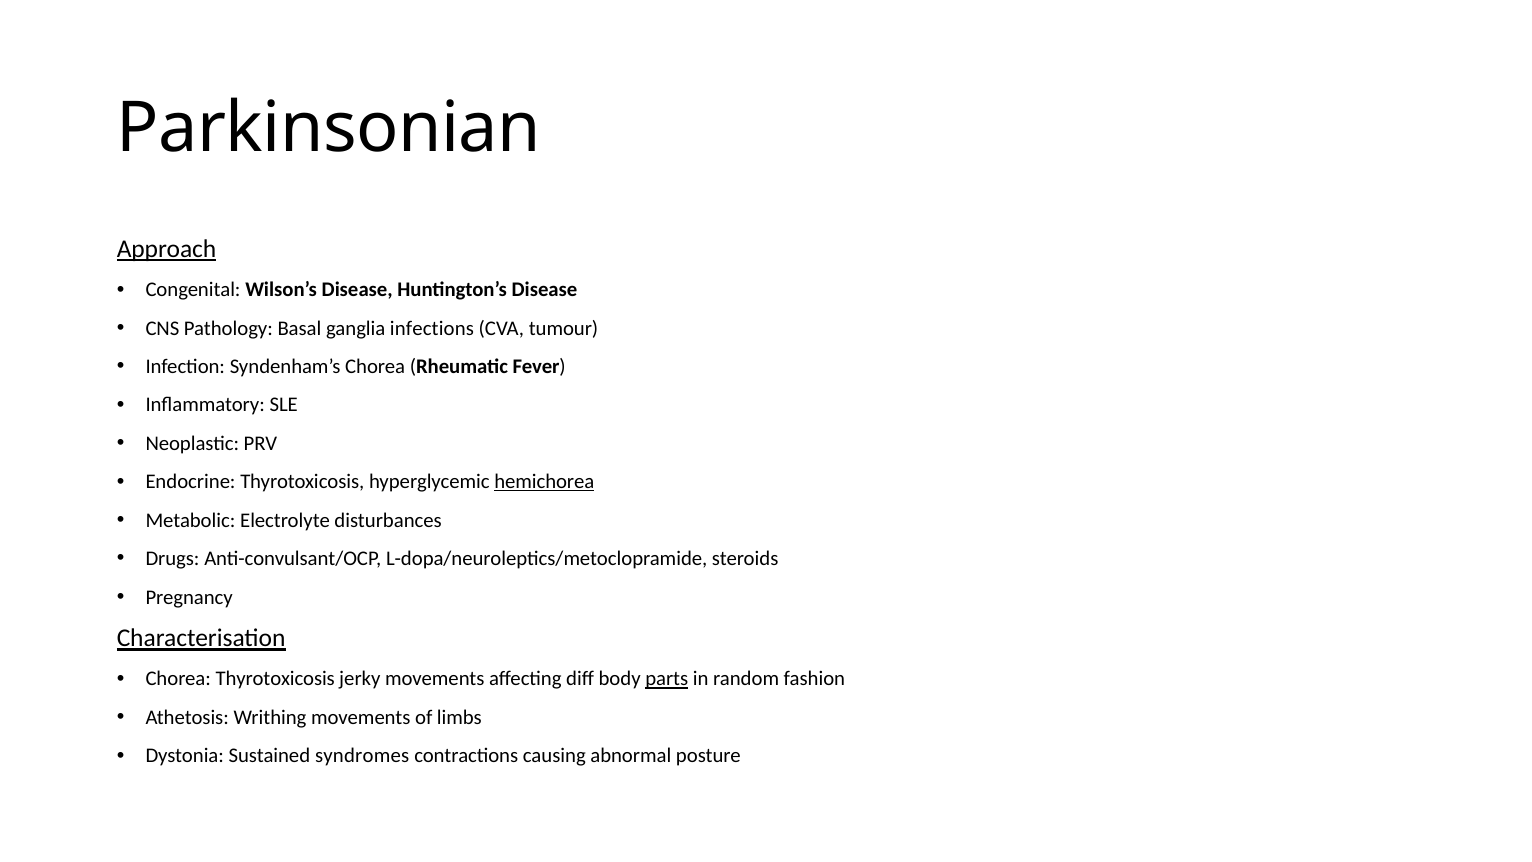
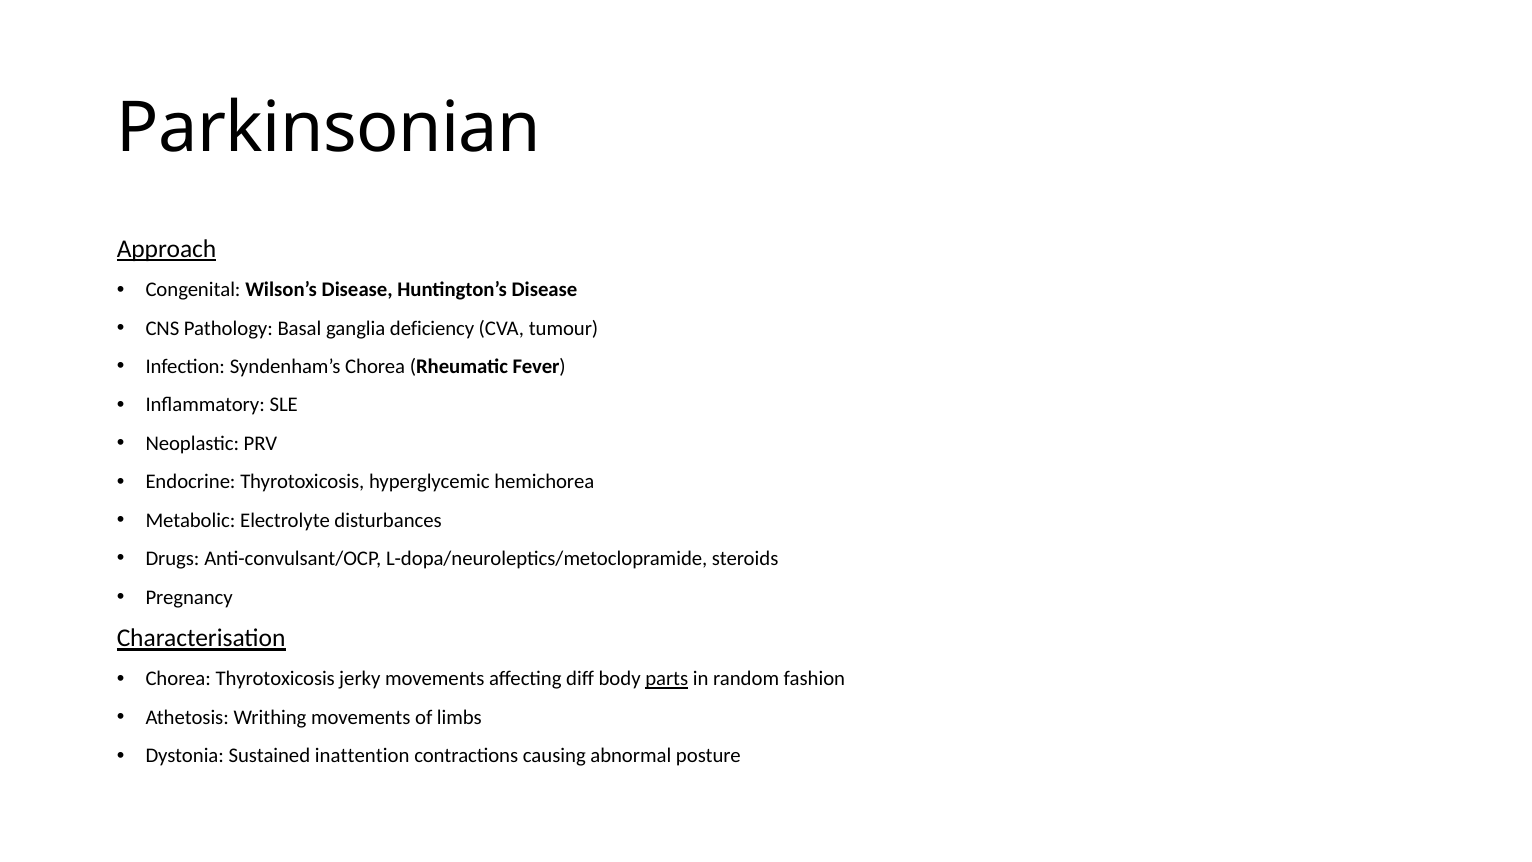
infections: infections -> deficiency (432, 328)
hemichorea underline: present -> none (544, 482)
syndromes: syndromes -> inattention (362, 756)
